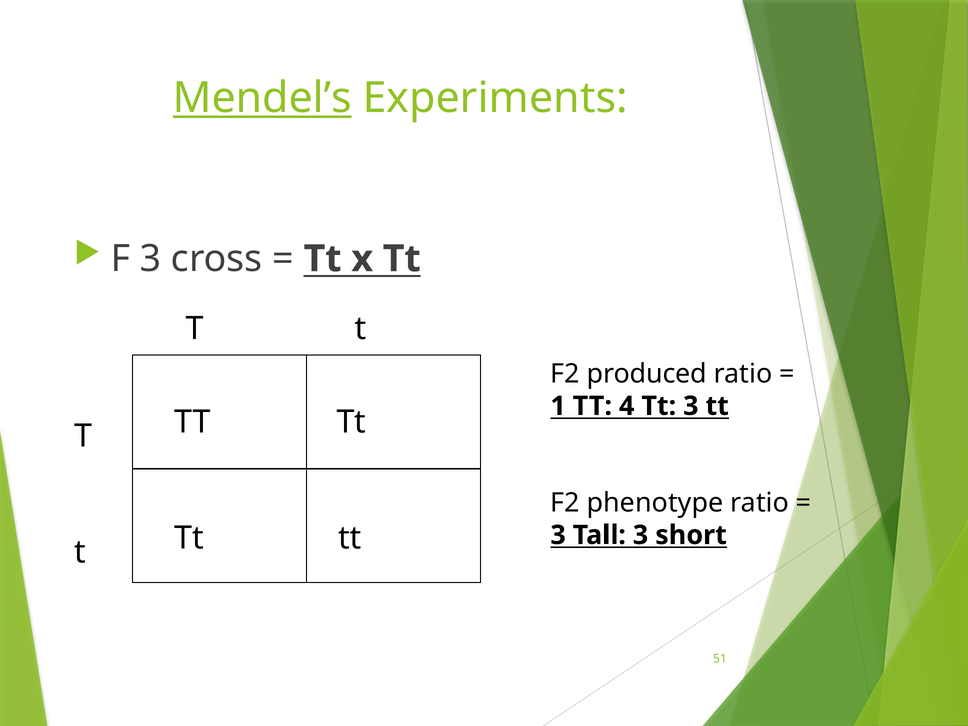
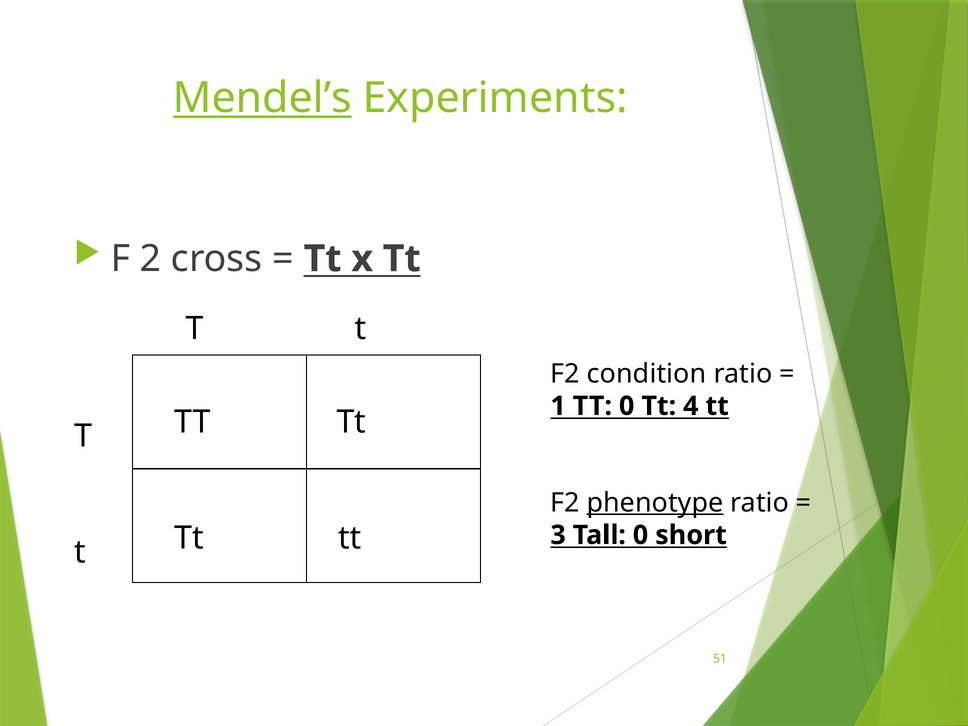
F 3: 3 -> 2 (150, 259)
produced: produced -> condition (647, 374)
TT 4: 4 -> 0 (627, 406)
Tt 3: 3 -> 4 (691, 406)
phenotype underline: none -> present (655, 503)
Tall 3: 3 -> 0 (641, 535)
